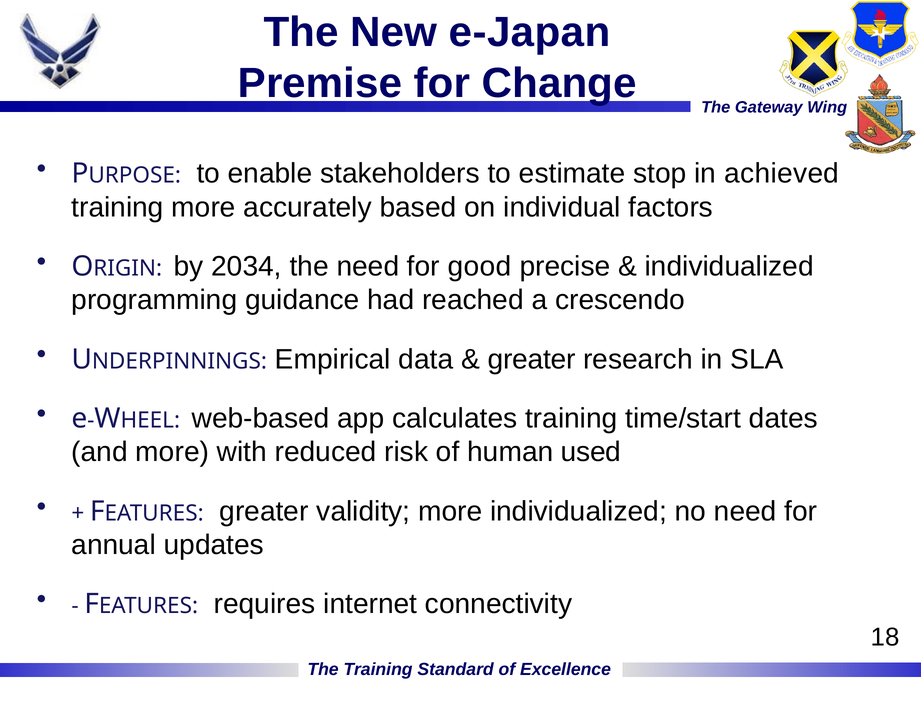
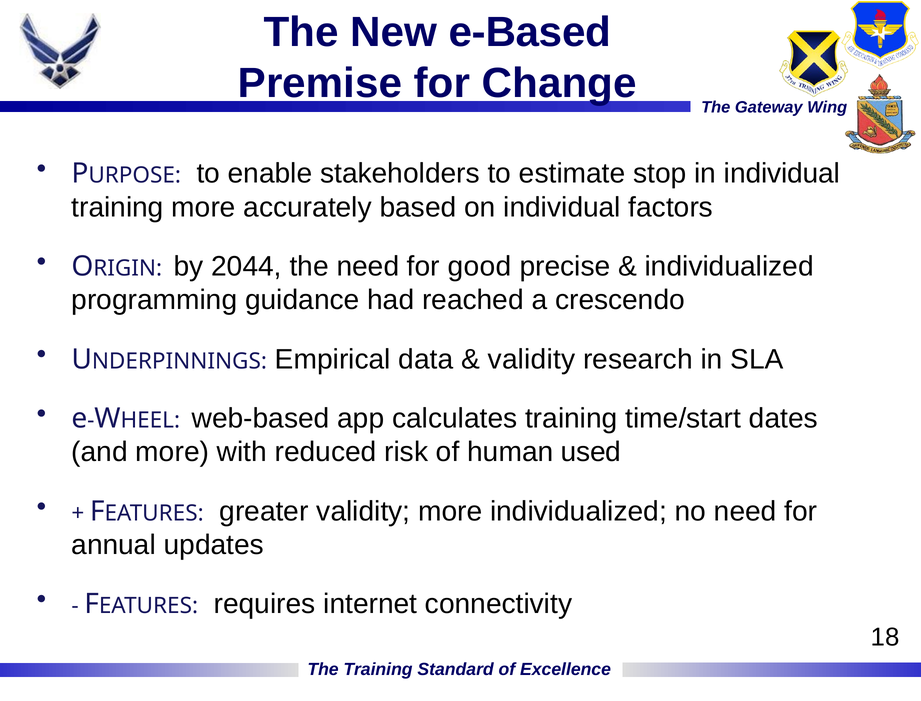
e-Japan: e-Japan -> e-Based (530, 33)
in achieved: achieved -> individual (782, 174)
2034: 2034 -> 2044 (246, 267)
greater: greater -> validity (531, 359)
